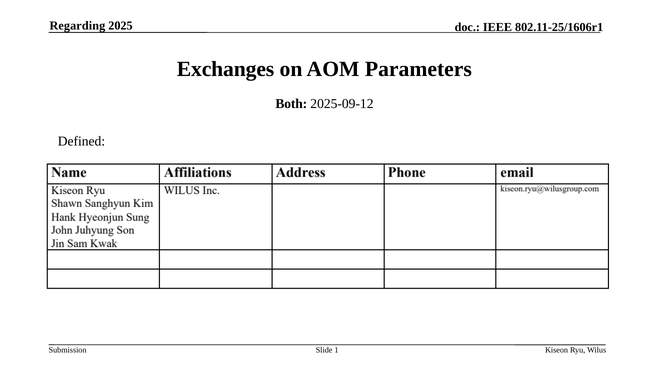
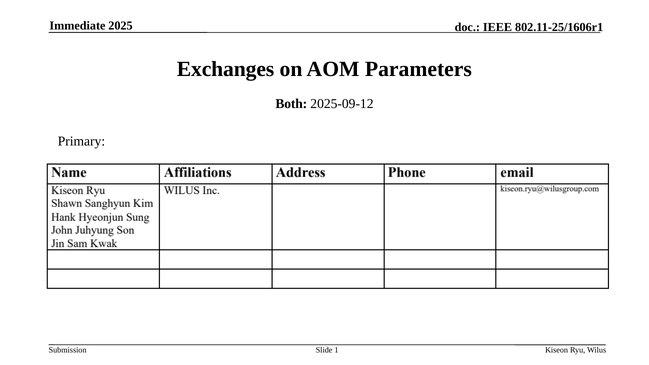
Regarding: Regarding -> Immediate (77, 26)
Defined: Defined -> Primary (81, 141)
